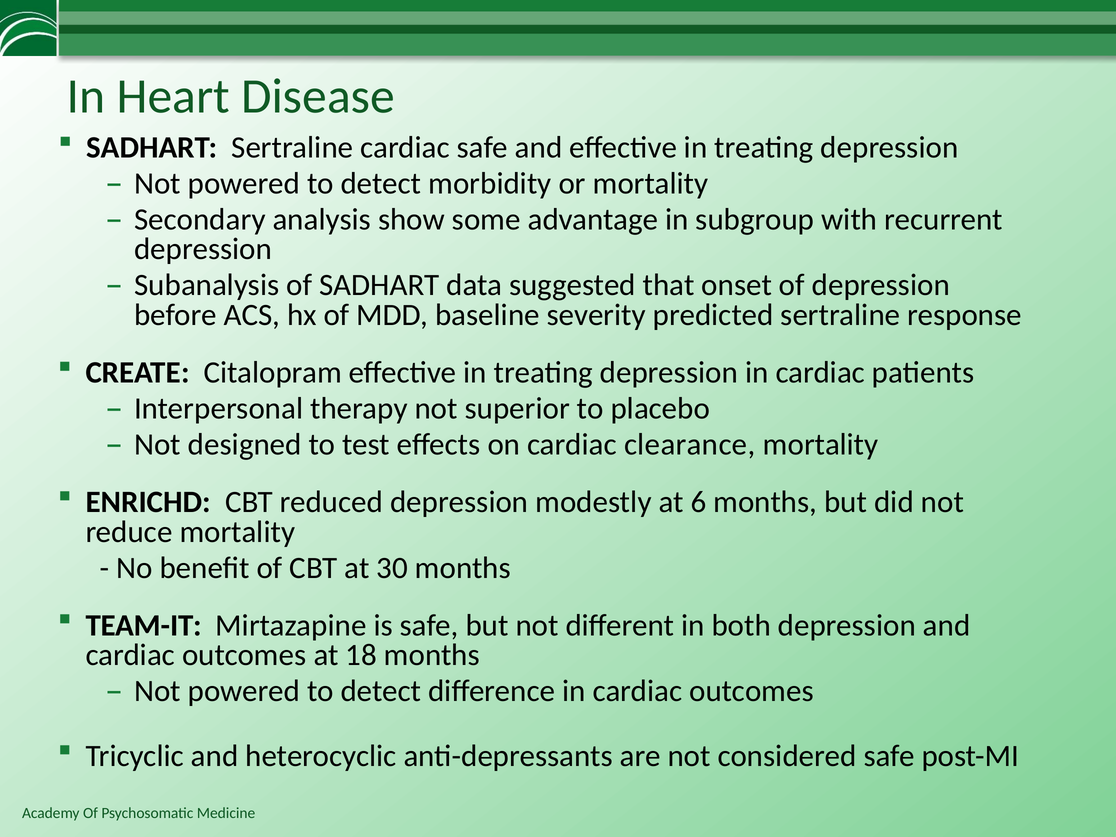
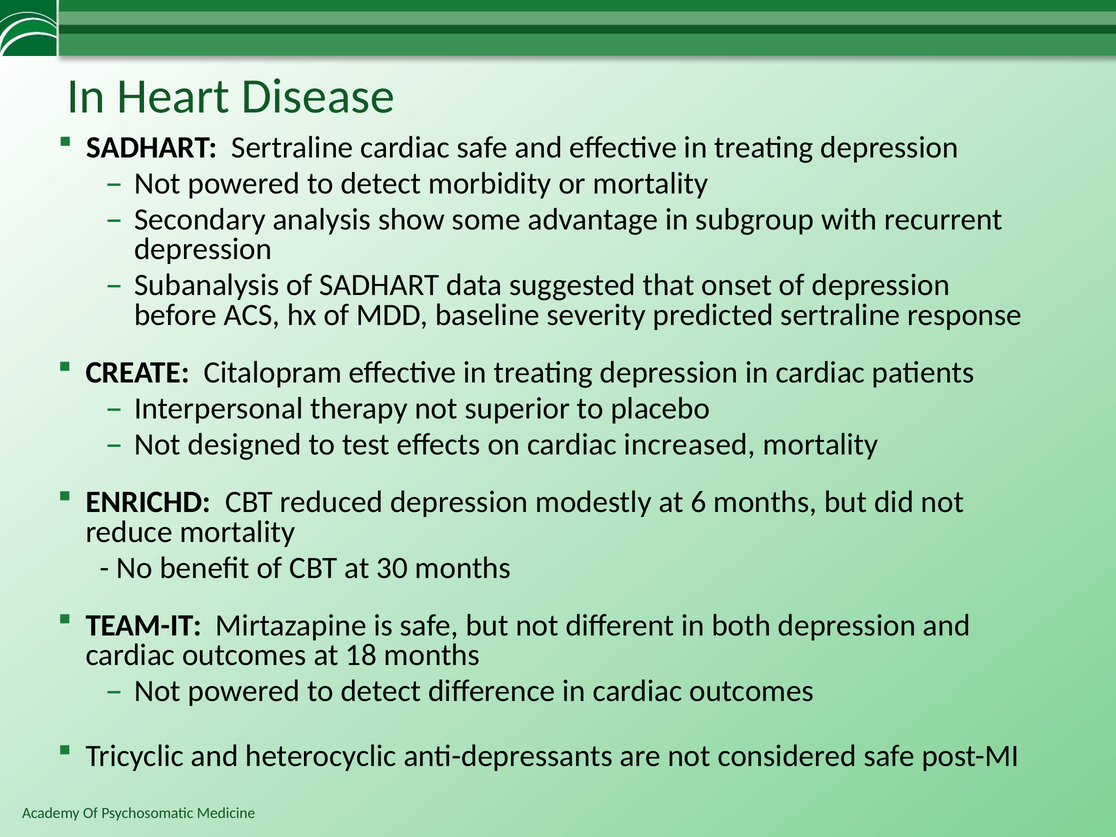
clearance: clearance -> increased (690, 445)
